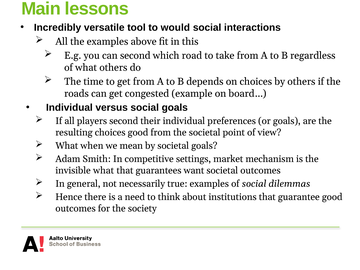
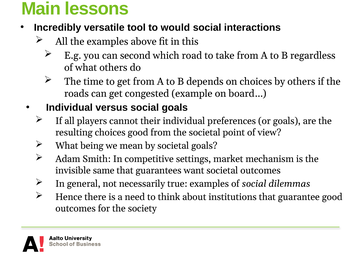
players second: second -> cannot (124, 121)
when: when -> being (92, 146)
invisible what: what -> same (104, 170)
